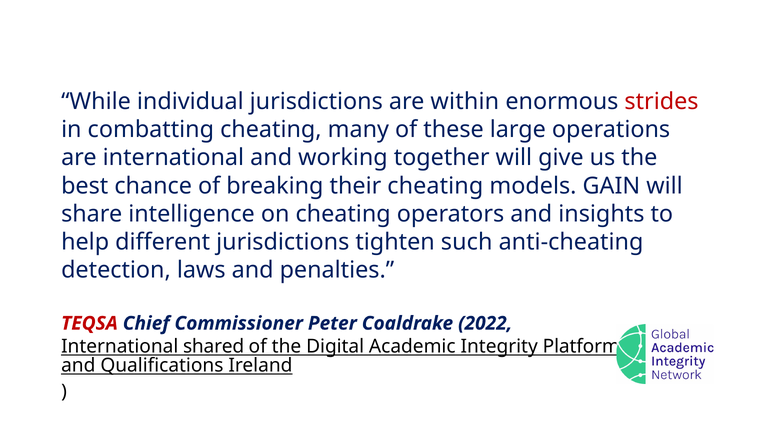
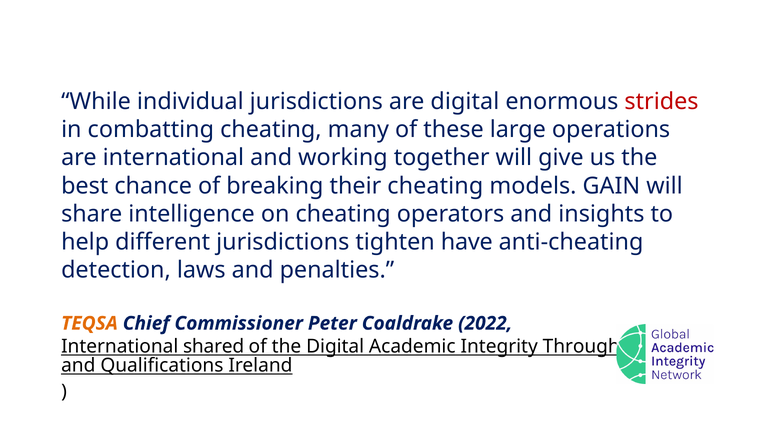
are within: within -> digital (465, 101)
such: such -> have (467, 242)
TEQSA colour: red -> orange (89, 323)
Platform: Platform -> Through (581, 346)
